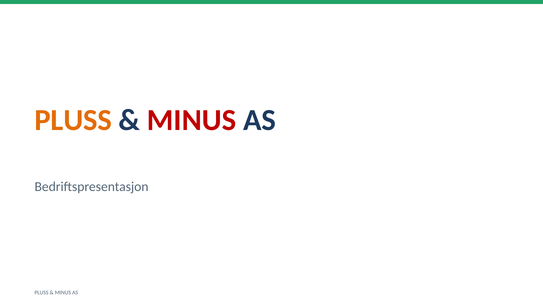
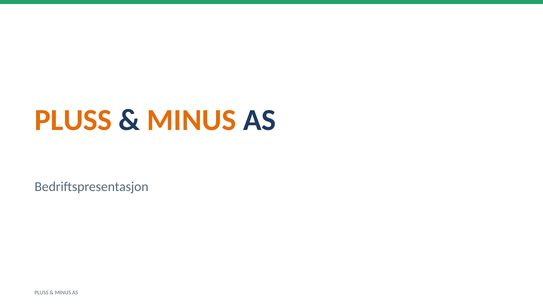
MINUS colour: red -> orange (192, 120)
